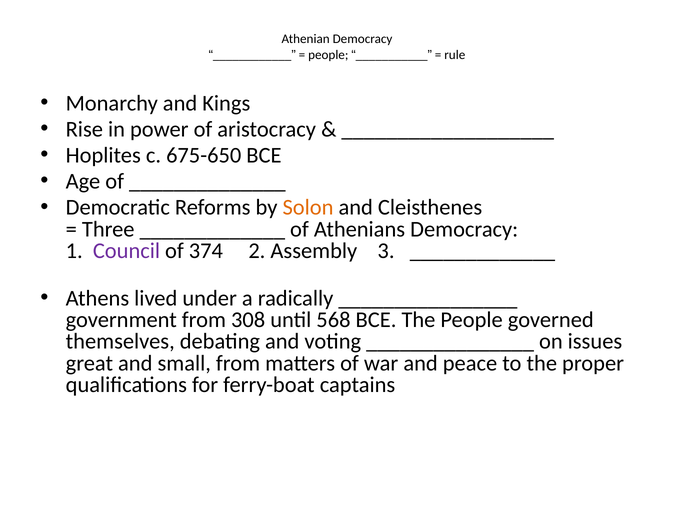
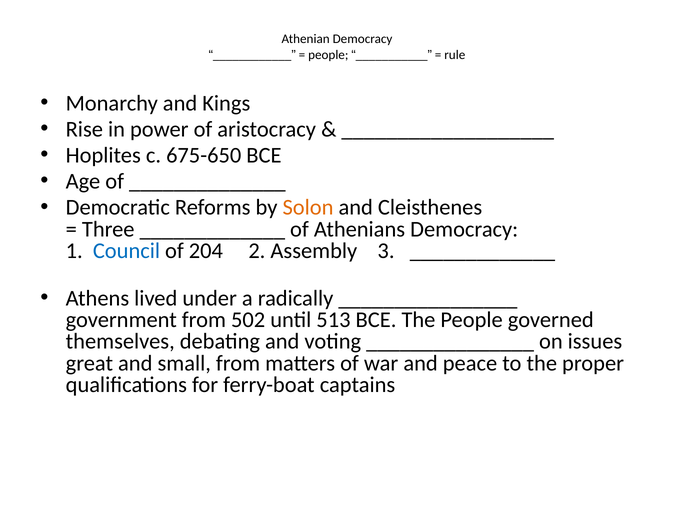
Council colour: purple -> blue (126, 250)
374: 374 -> 204 (206, 250)
308: 308 -> 502 (248, 320)
568: 568 -> 513 (333, 320)
